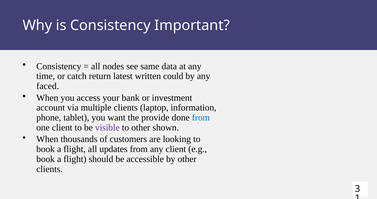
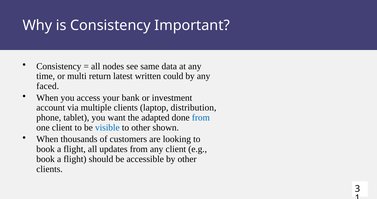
catch: catch -> multi (77, 76)
information: information -> distribution (194, 108)
provide: provide -> adapted (155, 118)
visible colour: purple -> blue (107, 128)
